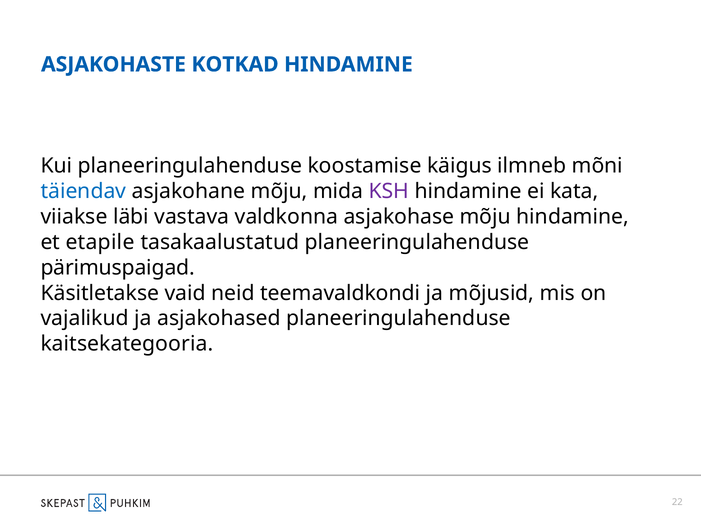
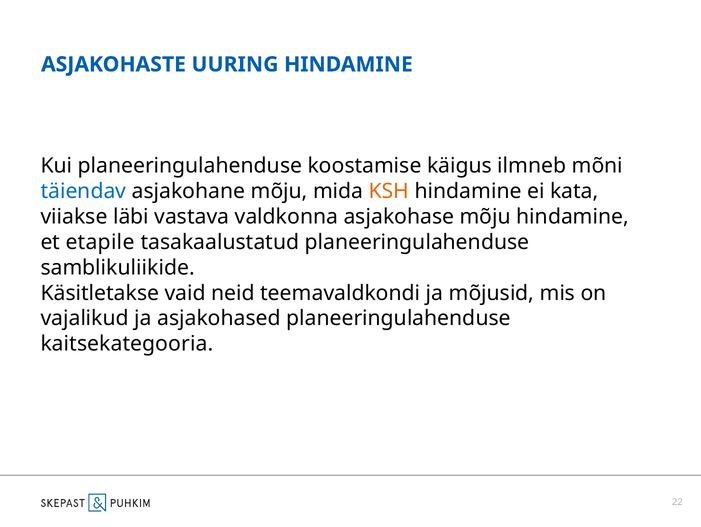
KOTKAD: KOTKAD -> UURING (235, 64)
KSH colour: purple -> orange (389, 192)
pärimuspaigad: pärimuspaigad -> samblikuliikide (118, 268)
